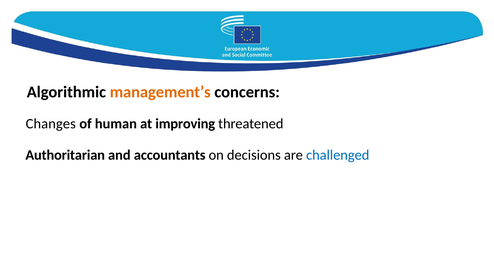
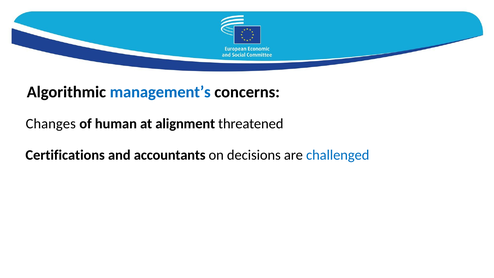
management’s colour: orange -> blue (160, 92)
improving: improving -> alignment (185, 124)
Authoritarian: Authoritarian -> Certifications (65, 155)
